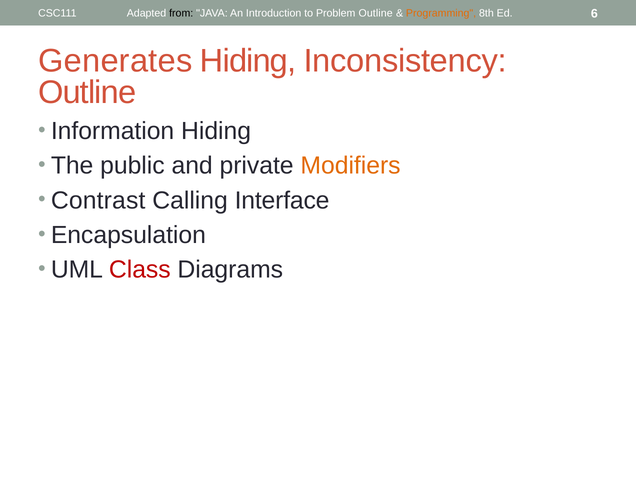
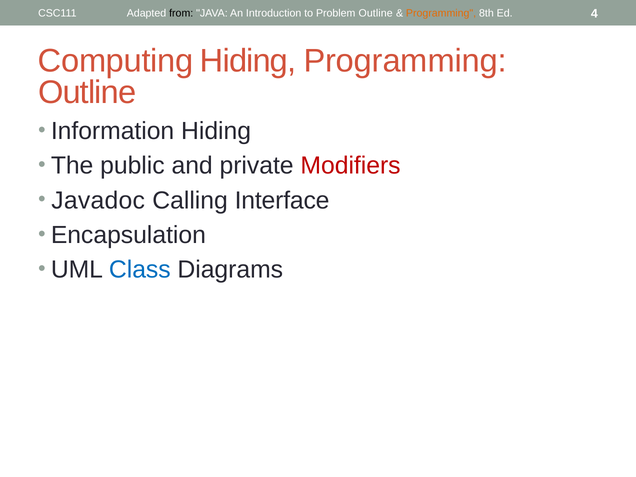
6: 6 -> 4 (594, 14)
Generates: Generates -> Computing (116, 61)
Hiding Inconsistency: Inconsistency -> Programming (405, 61)
Modifiers colour: orange -> red (351, 166)
Contrast: Contrast -> Javadoc (98, 200)
Class colour: red -> blue (140, 270)
